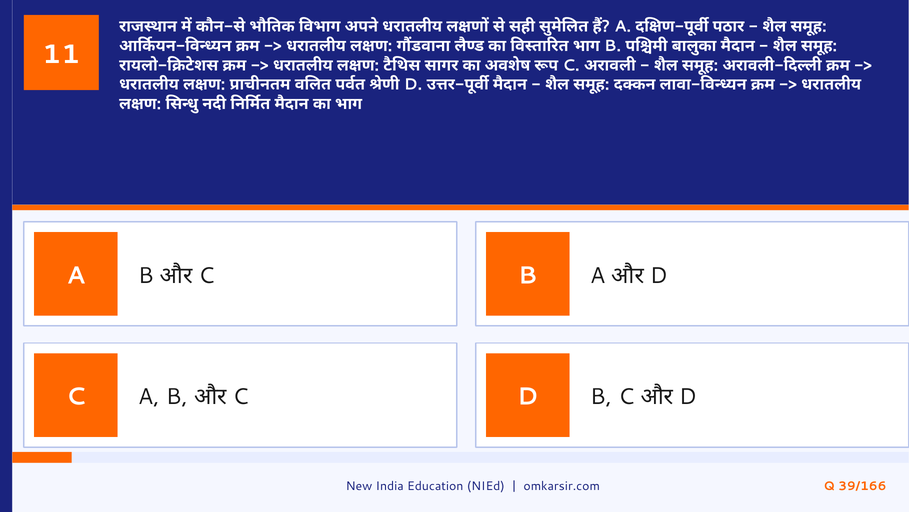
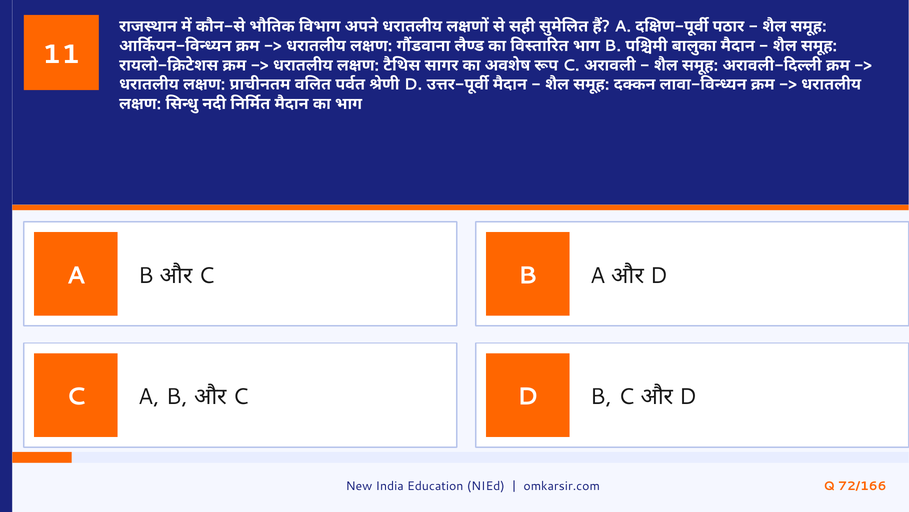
39/166: 39/166 -> 72/166 (862, 486)
